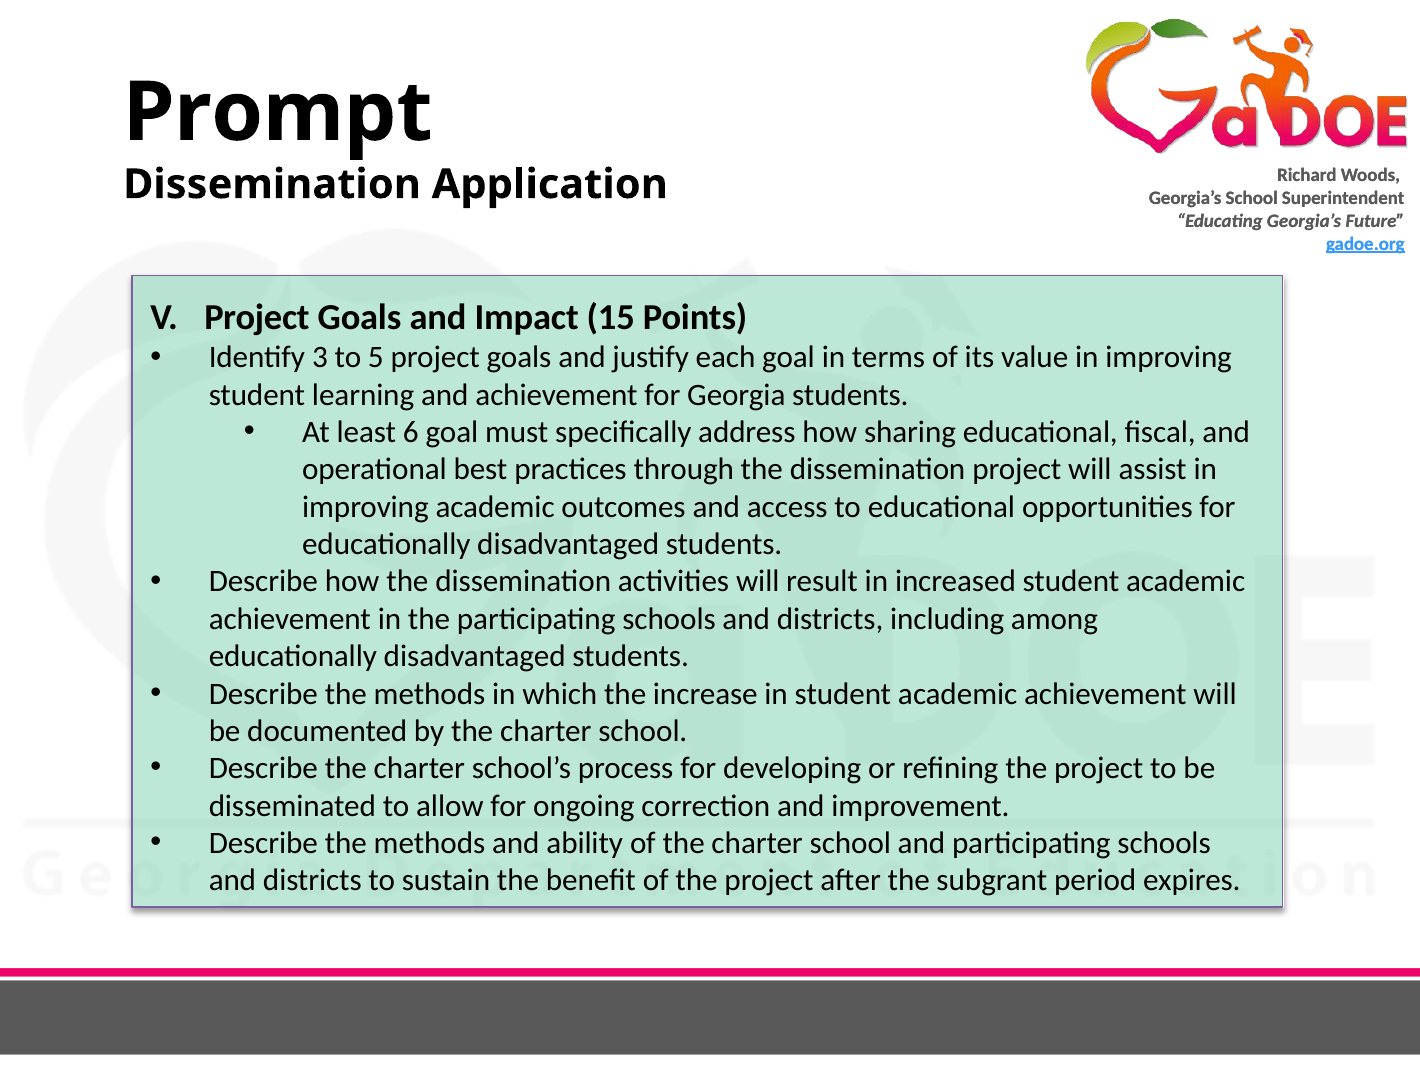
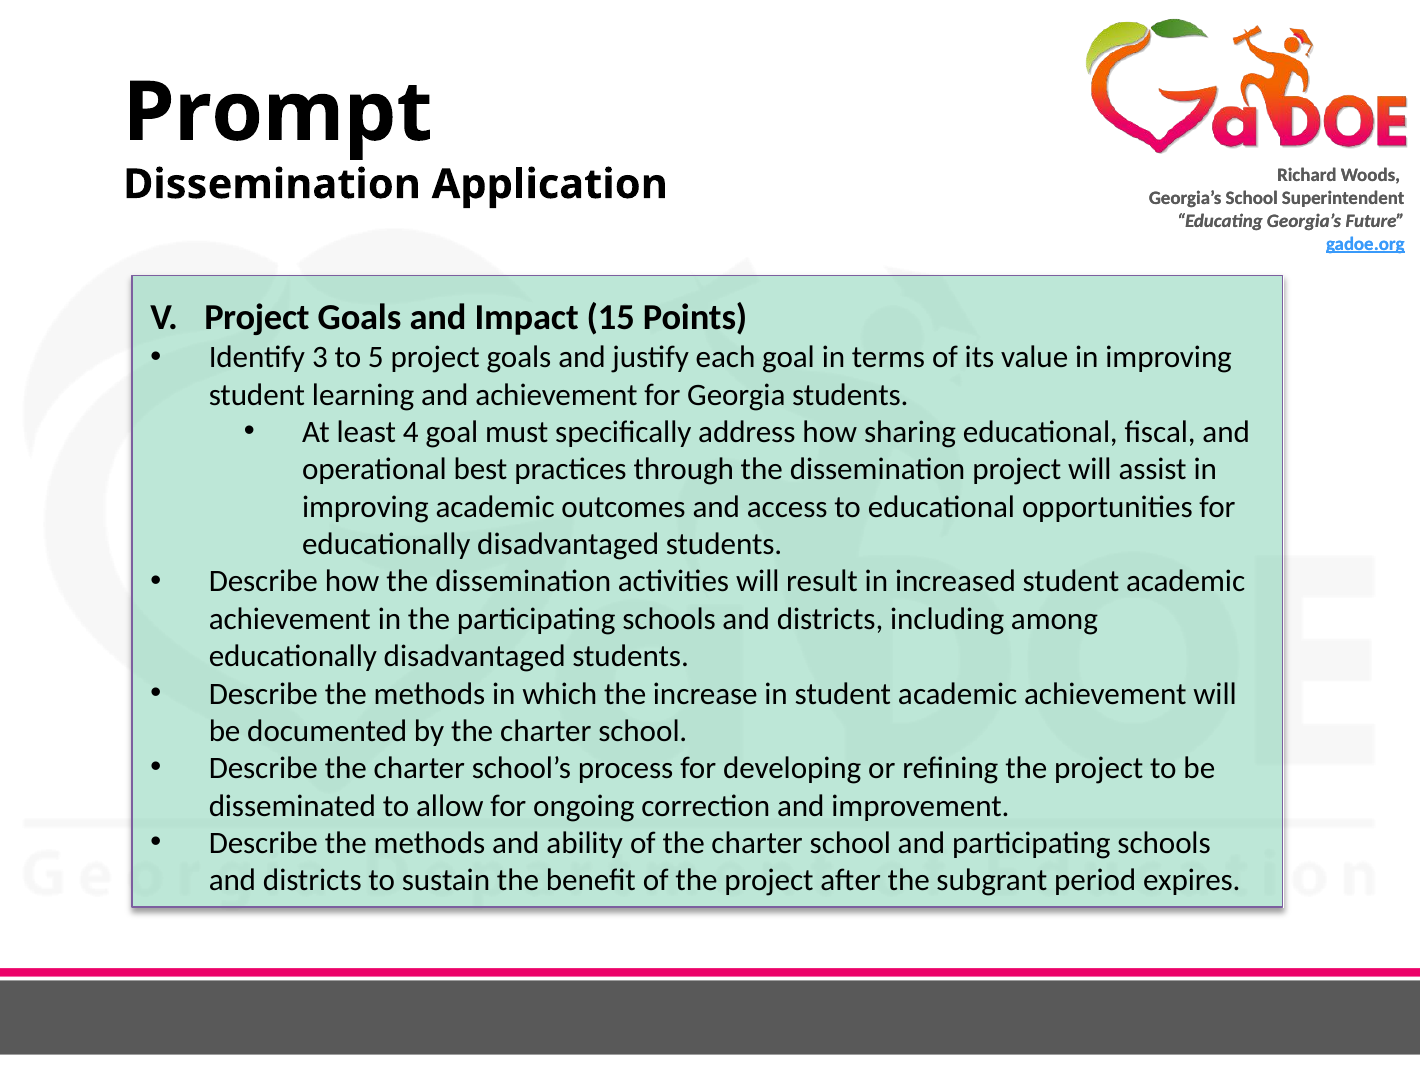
6: 6 -> 4 (411, 432)
